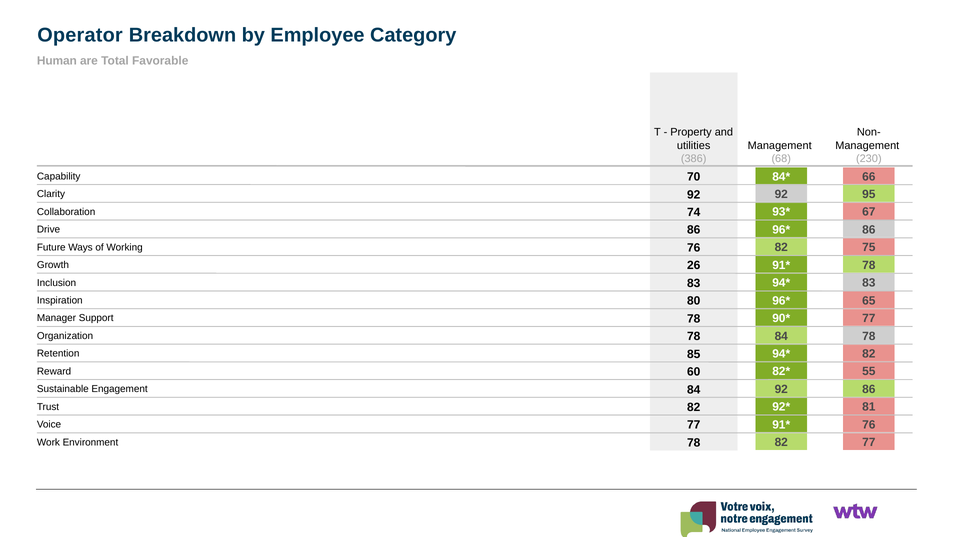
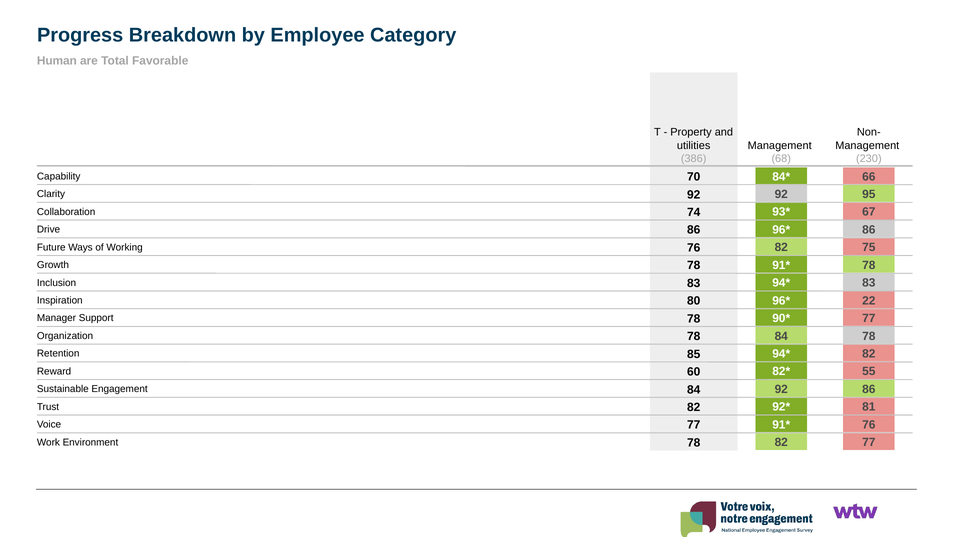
Operator: Operator -> Progress (80, 35)
Growth 26: 26 -> 78 (694, 266)
65: 65 -> 22 (869, 301)
